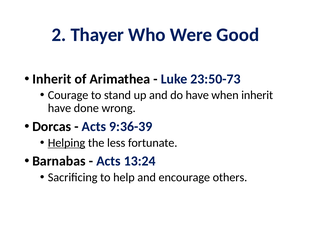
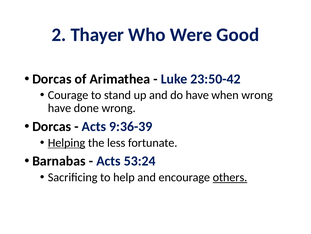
Inherit: Inherit -> Dorcas (52, 79)
23:50-73: 23:50-73 -> 23:50-42 (215, 79)
when inherit: inherit -> wrong (257, 95)
13:24: 13:24 -> 53:24 (140, 161)
others underline: none -> present (230, 177)
